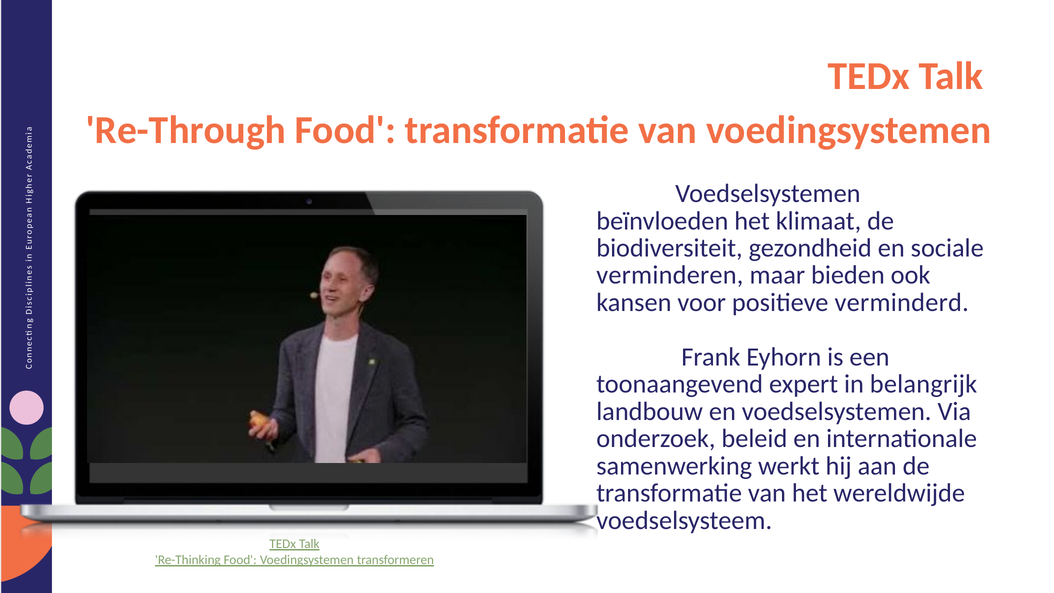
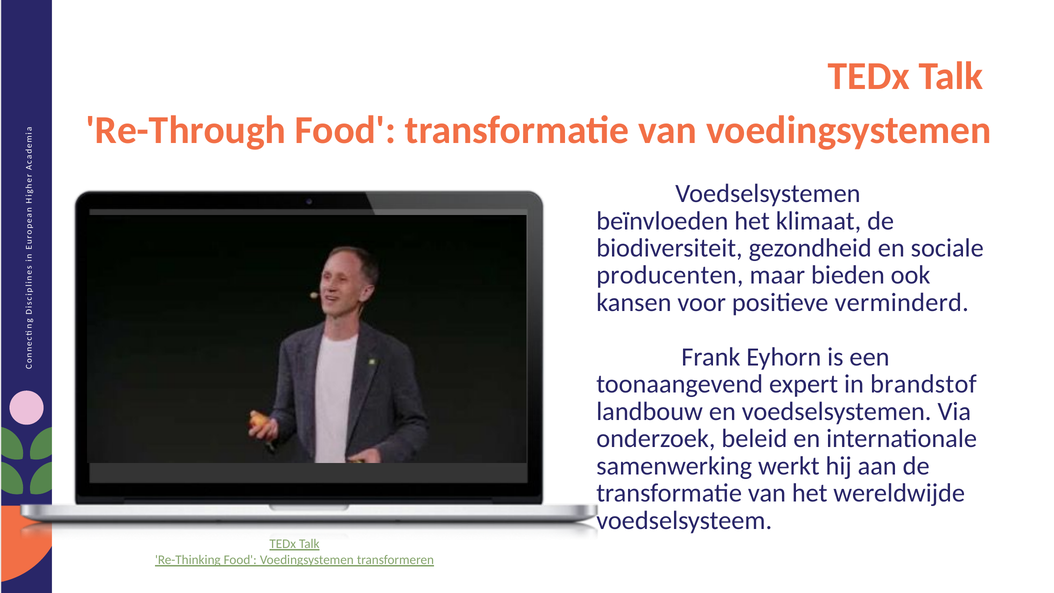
verminderen: verminderen -> producenten (670, 275)
belangrijk: belangrijk -> brandstof (923, 384)
